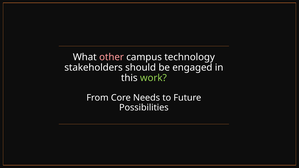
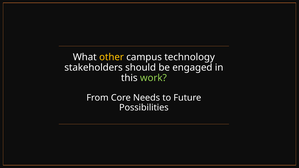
other colour: pink -> yellow (112, 57)
